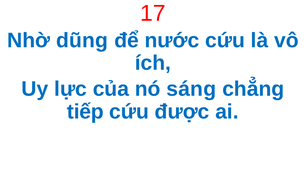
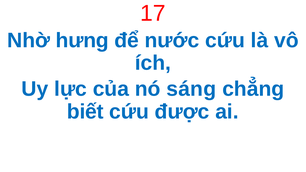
dũng: dũng -> hưng (82, 40)
tiếp: tiếp -> biết (85, 112)
